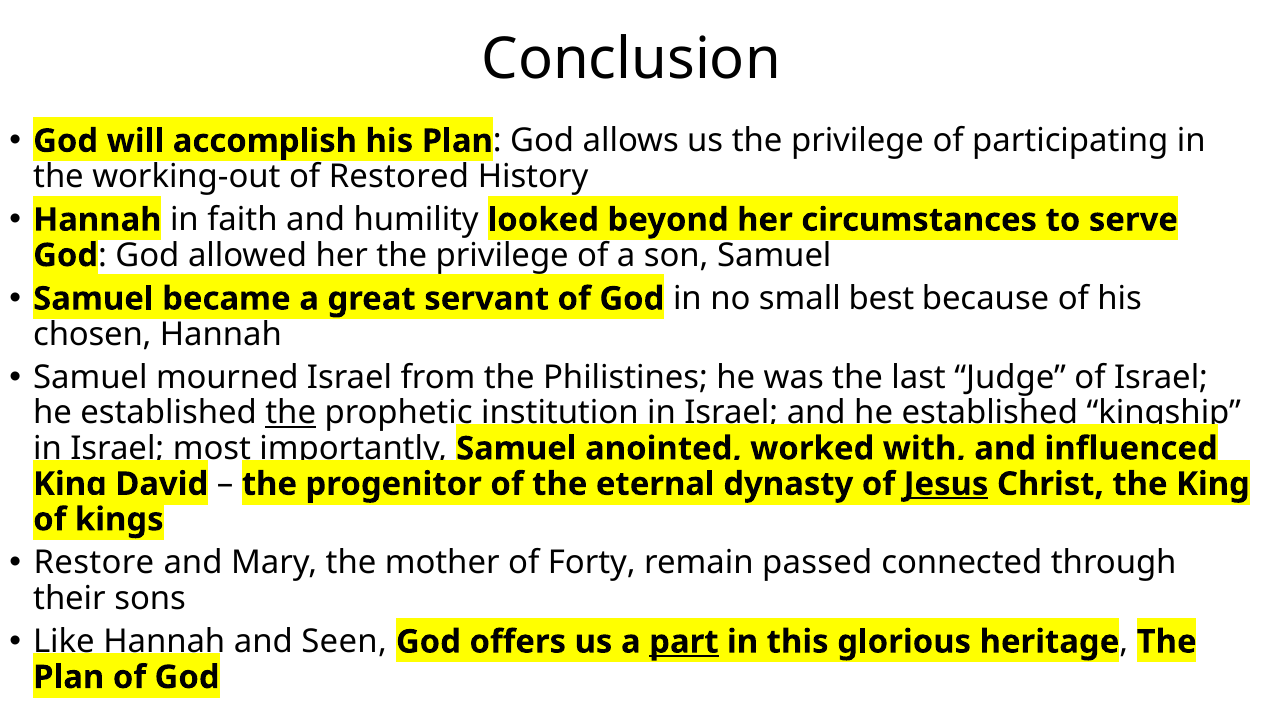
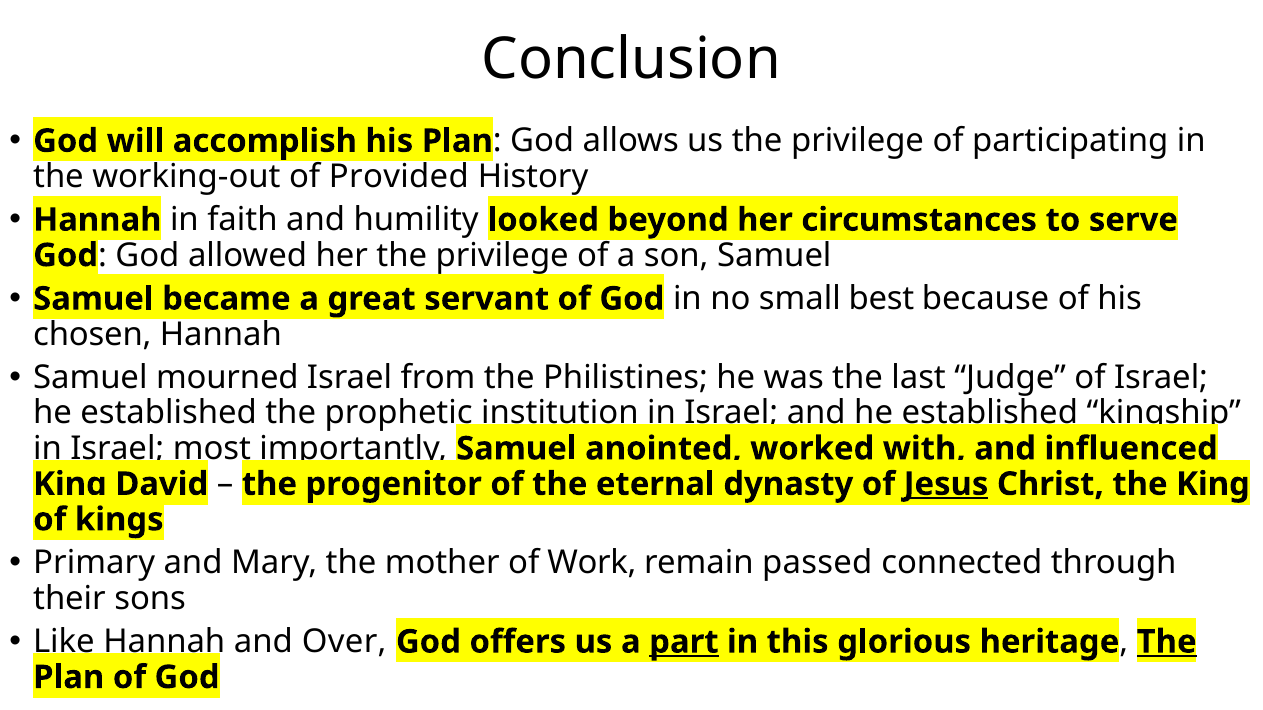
Restored: Restored -> Provided (399, 177)
the underline: present -> none (291, 413)
Restore: Restore -> Primary (94, 563)
Forty: Forty -> Work (592, 563)
Seen: Seen -> Over (344, 642)
The underline: none -> present (1167, 642)
